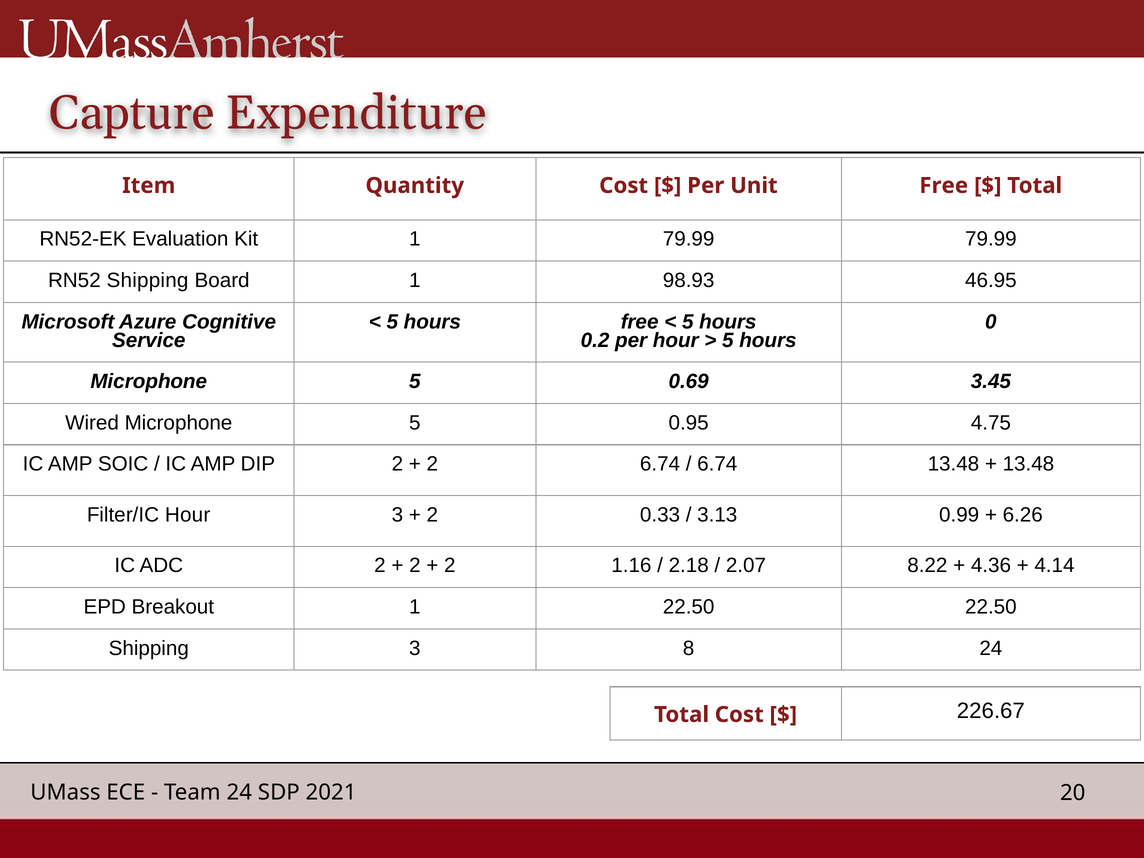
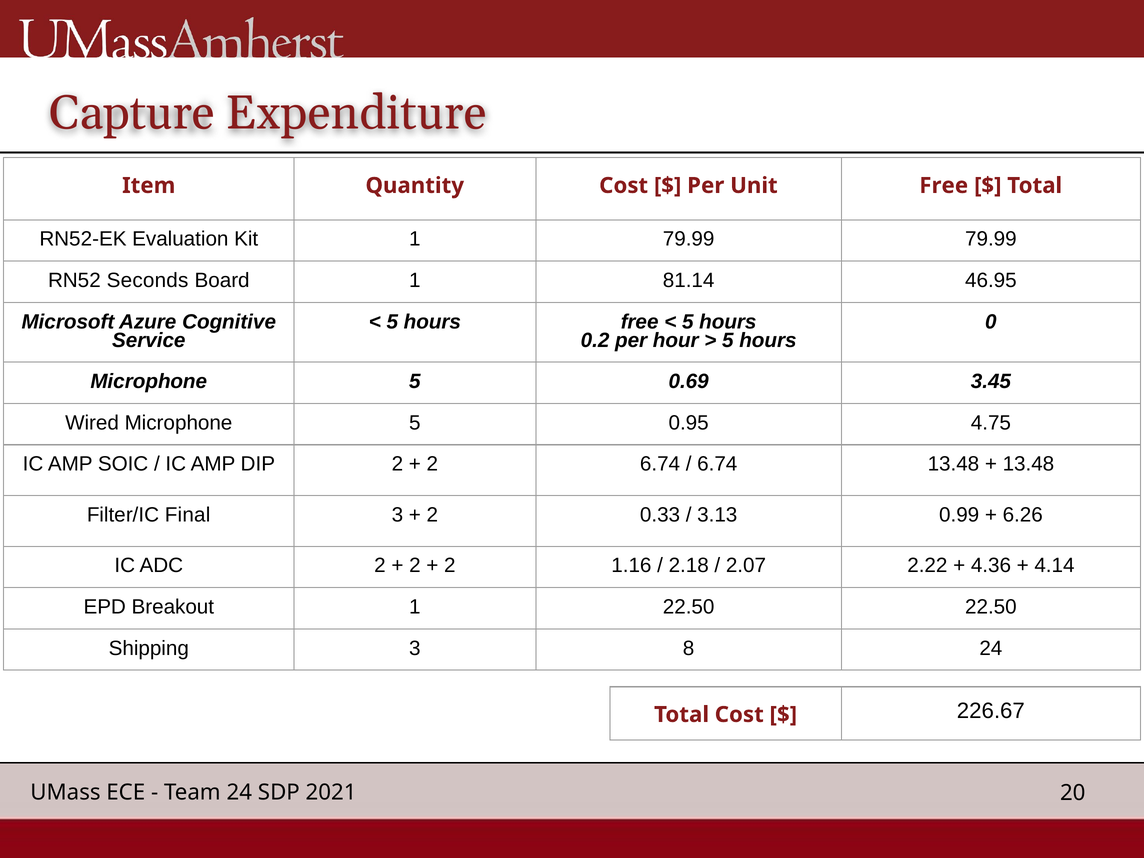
RN52 Shipping: Shipping -> Seconds (148, 280)
98.93: 98.93 -> 81.14 (689, 280)
Filter/IC Hour: Hour -> Final (188, 515)
8.22: 8.22 -> 2.22 (927, 566)
